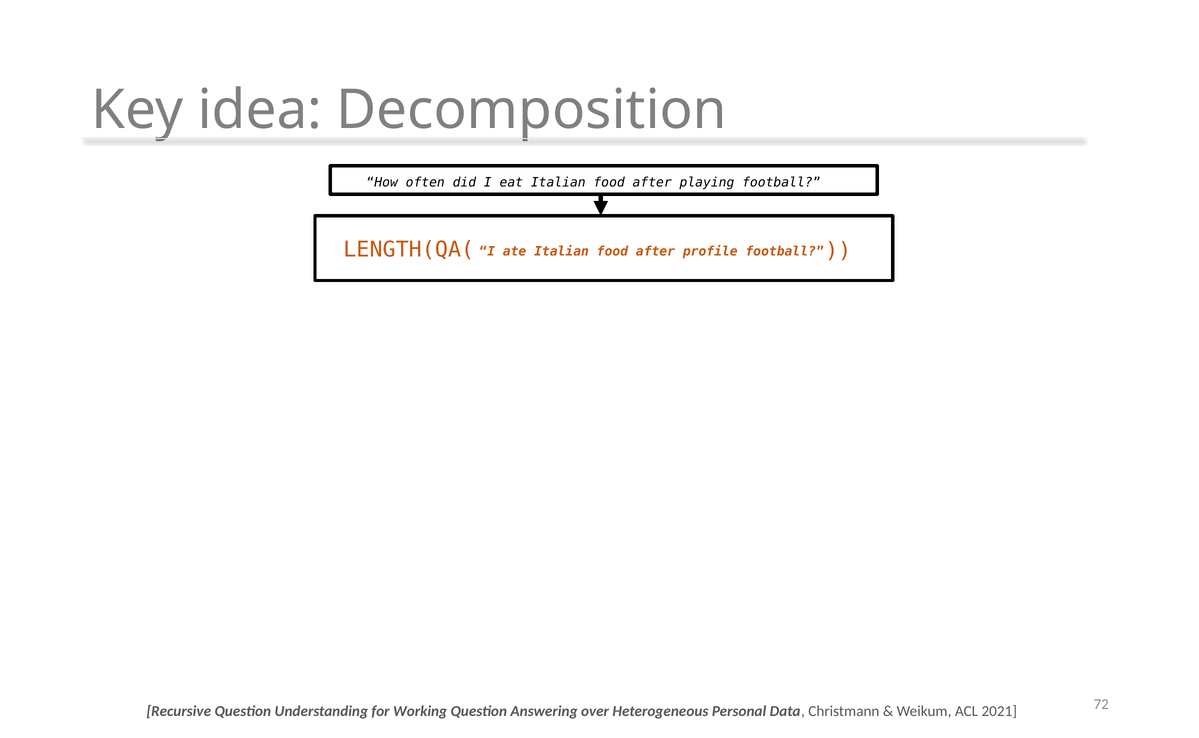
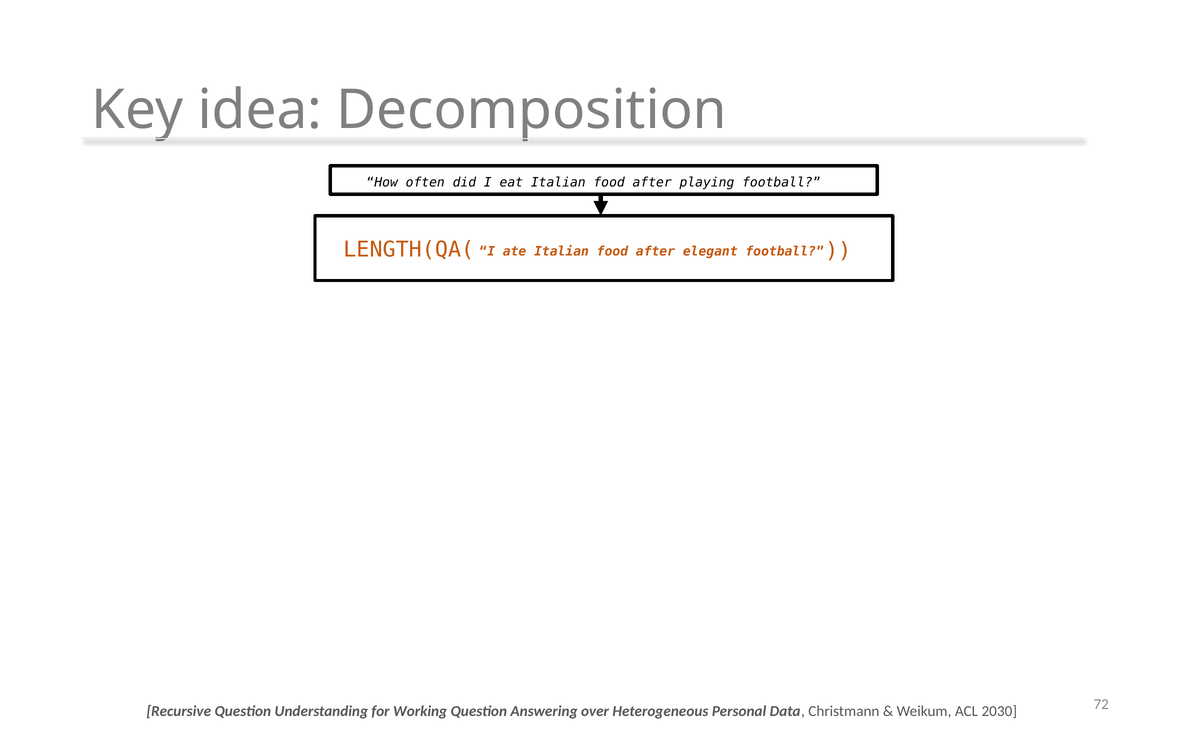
profile: profile -> elegant (710, 251)
2021: 2021 -> 2030 (999, 711)
